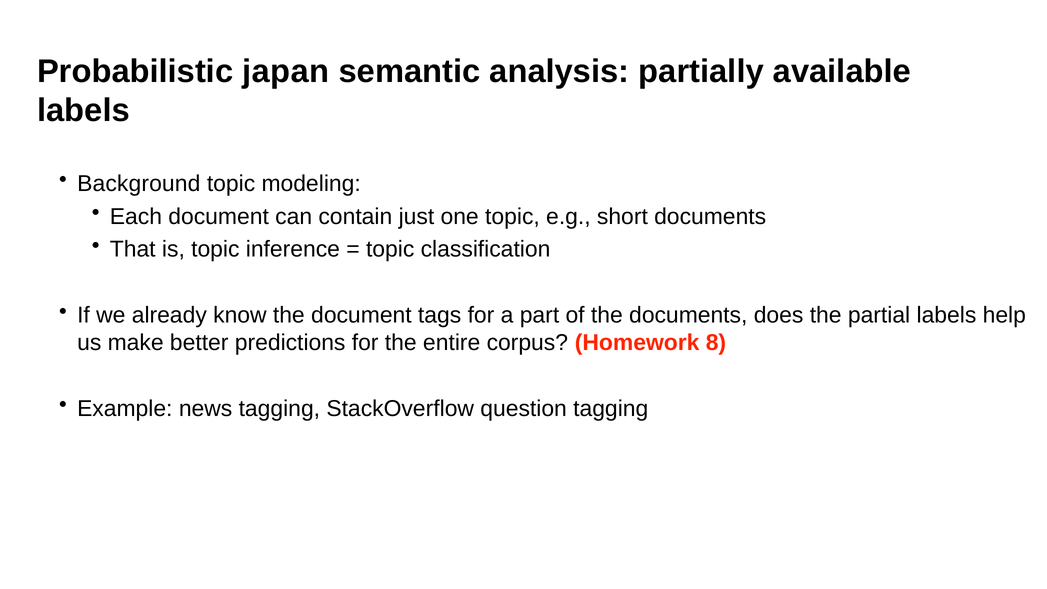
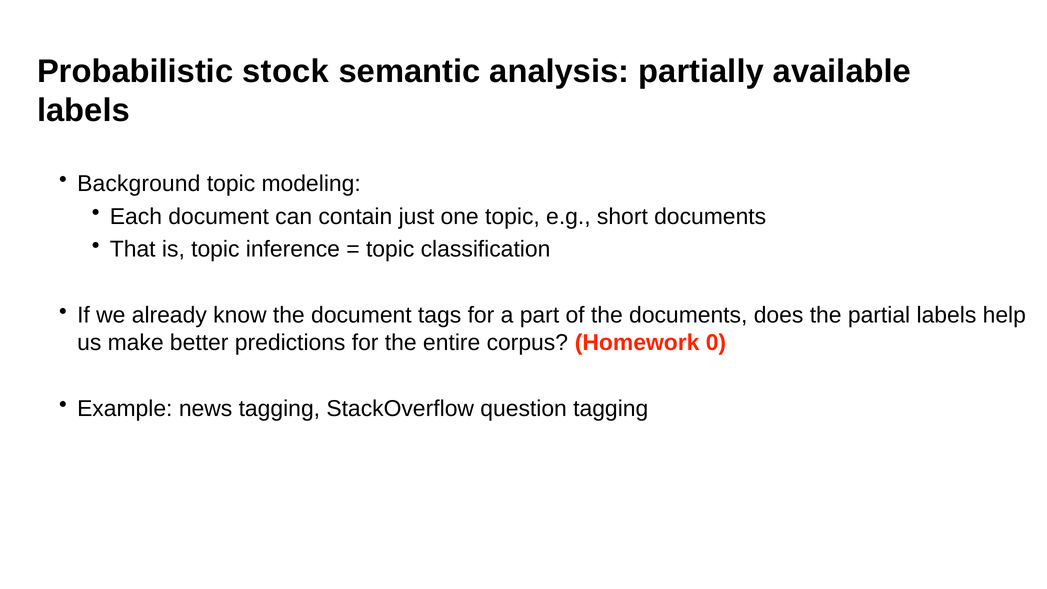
japan: japan -> stock (286, 71)
8: 8 -> 0 (716, 343)
